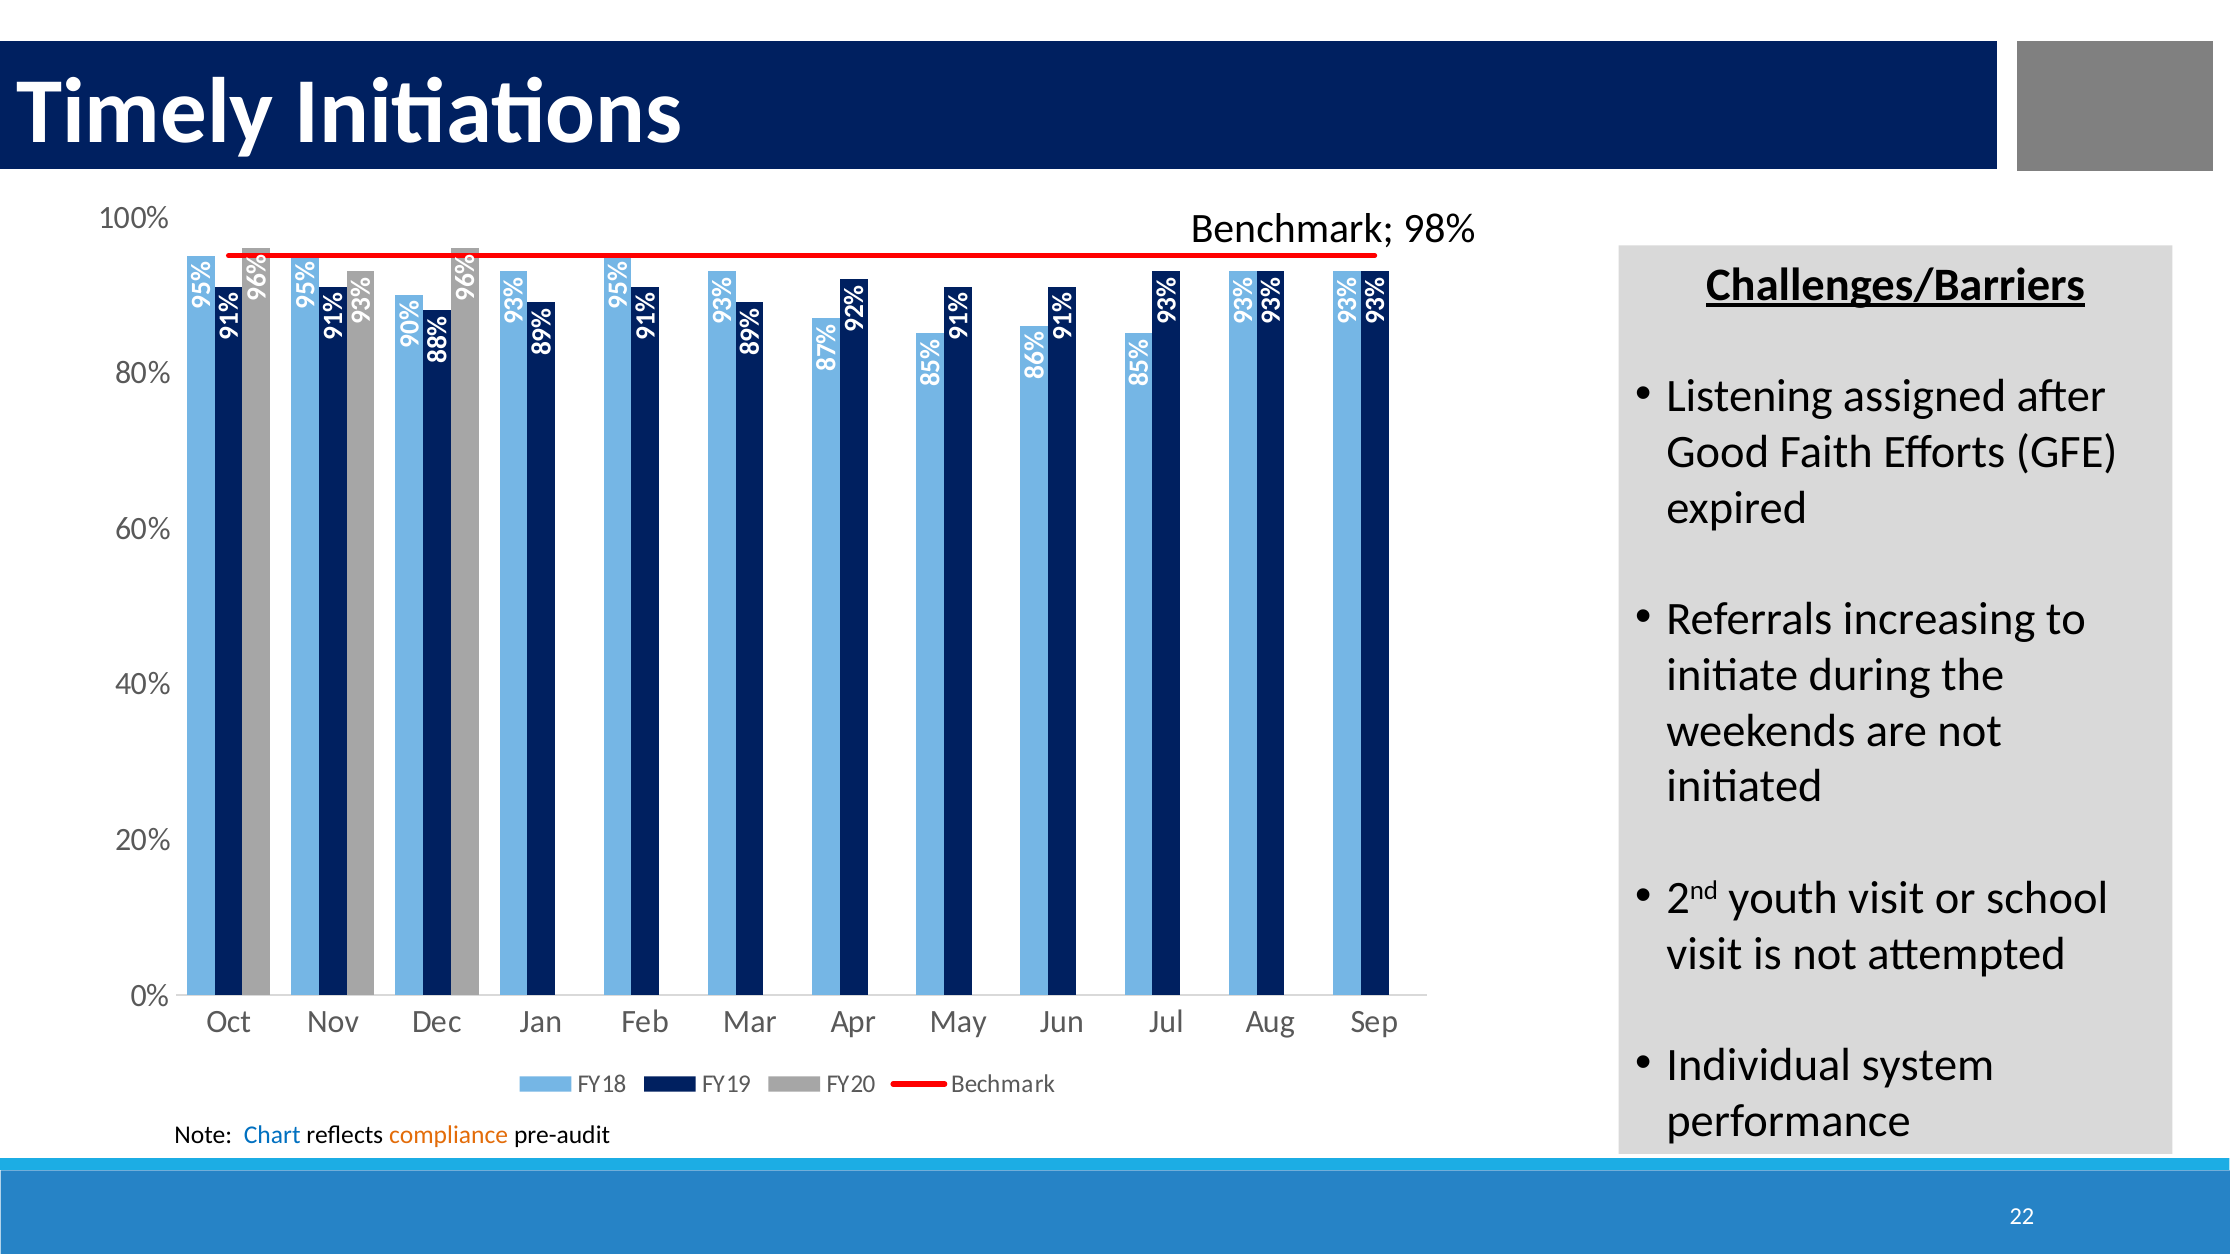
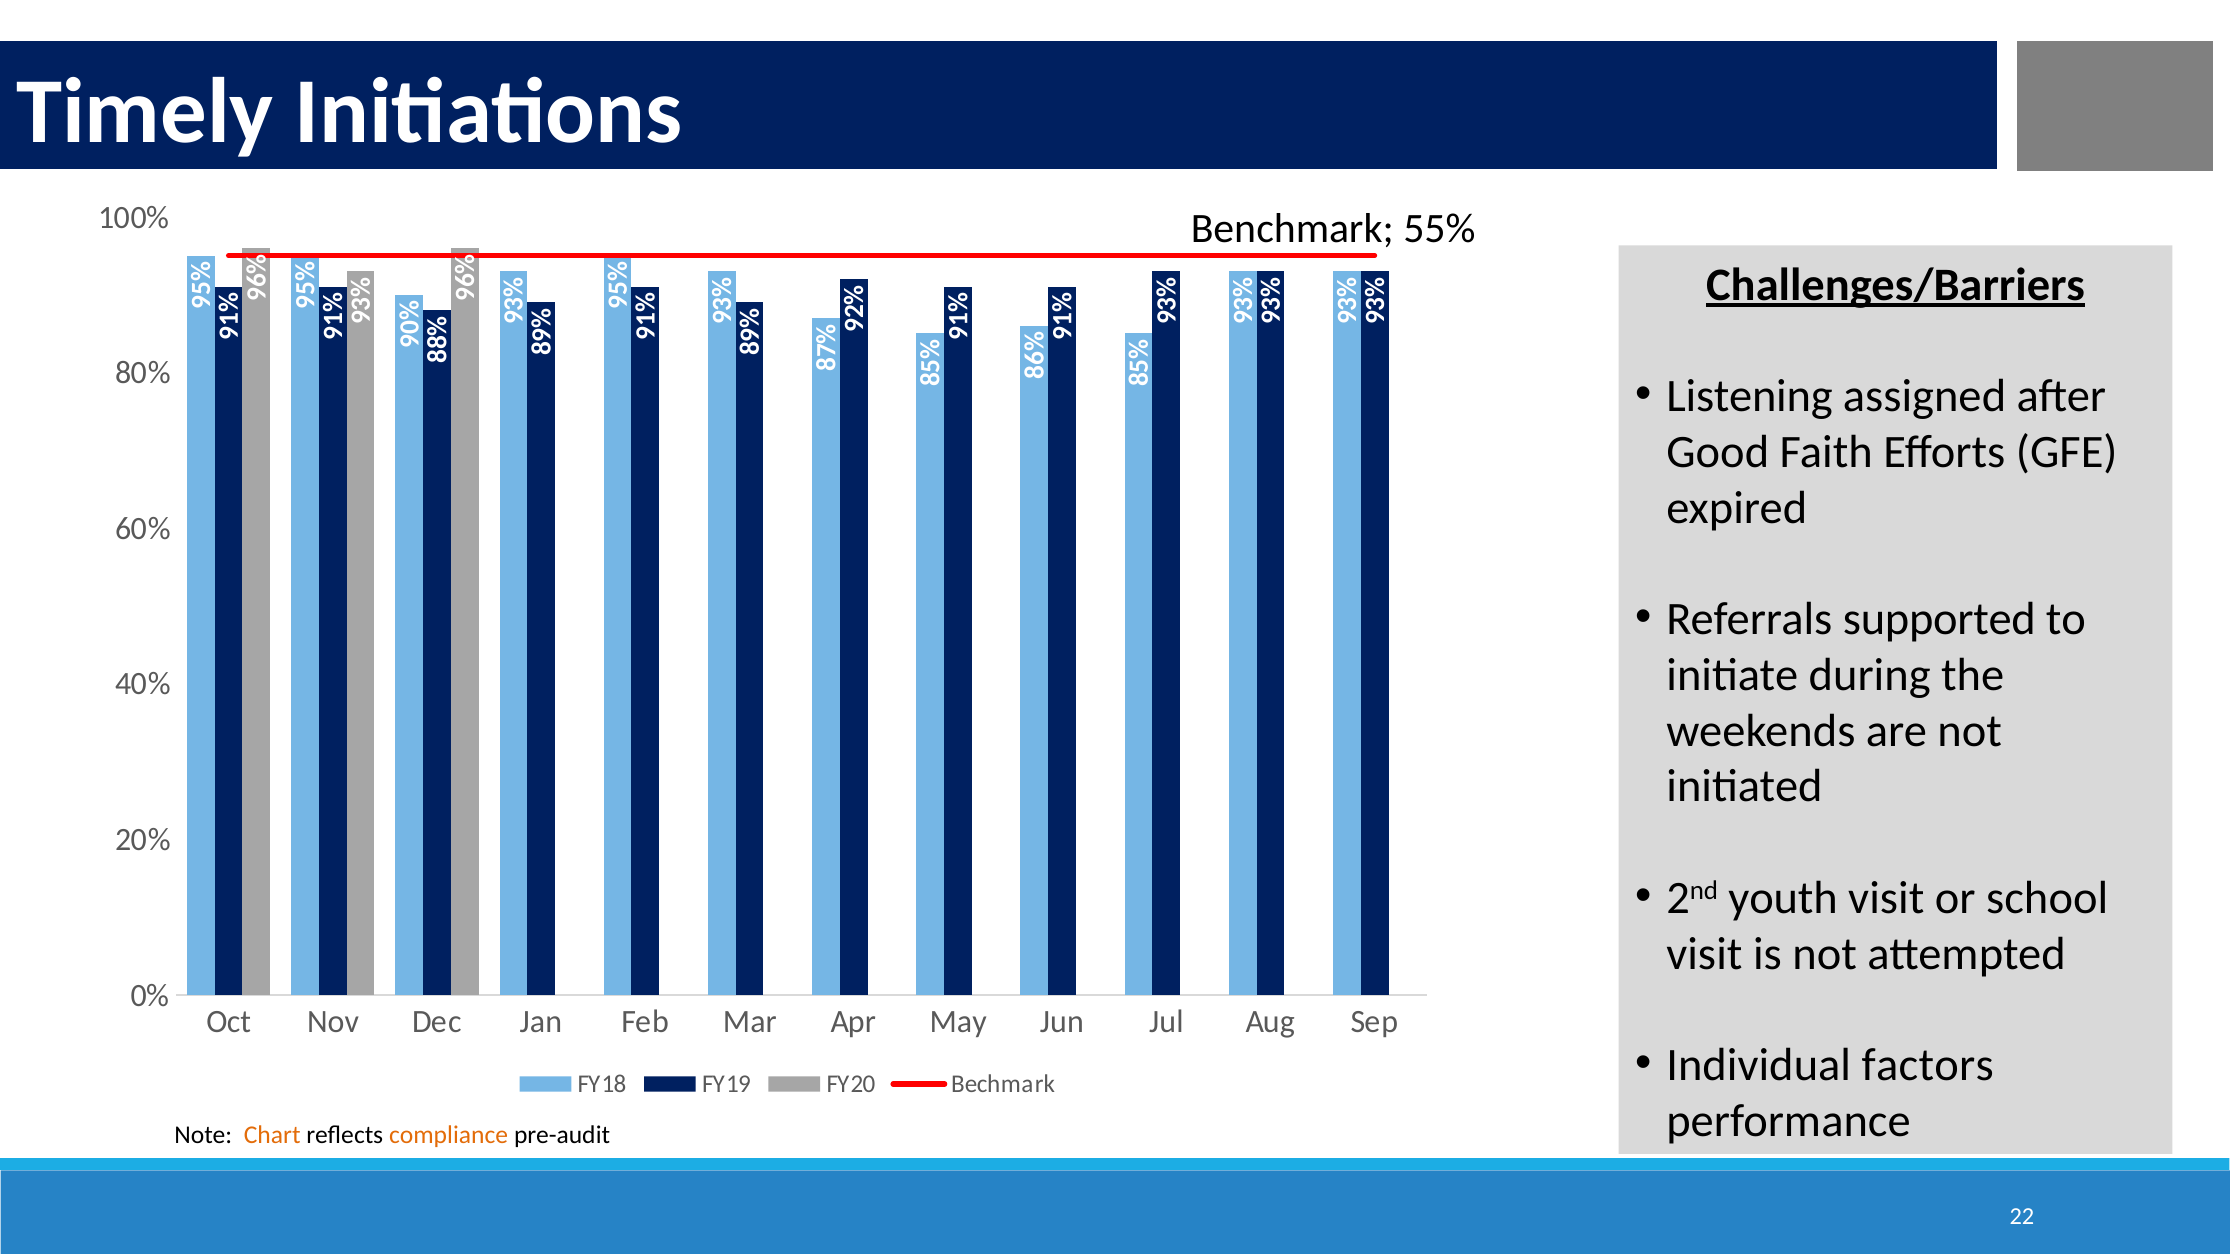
98%: 98% -> 55% (1439, 228)
increasing: increasing -> supported (1939, 619)
system: system -> factors (1928, 1066)
Chart colour: blue -> orange (272, 1135)
